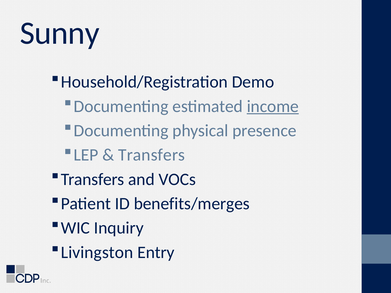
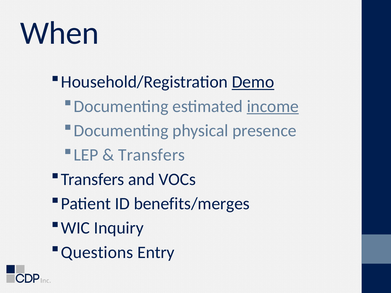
Sunny: Sunny -> When (60, 33)
Demo underline: none -> present (253, 82)
Livingston: Livingston -> Questions (97, 253)
